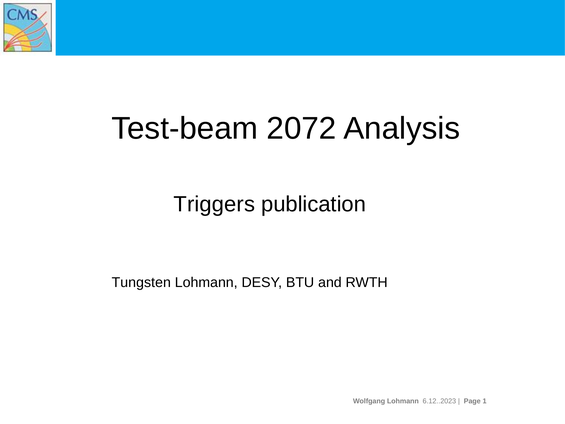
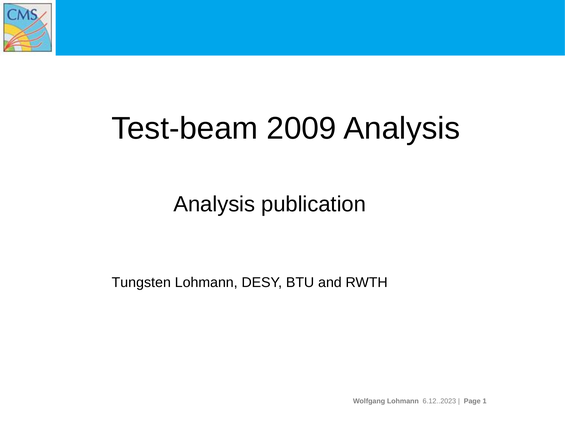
2072: 2072 -> 2009 (301, 128)
Triggers: Triggers -> Analysis (214, 204)
